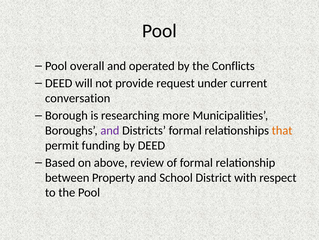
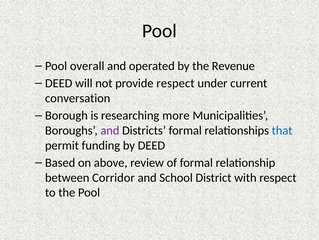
Conflicts: Conflicts -> Revenue (233, 66)
provide request: request -> respect (175, 83)
that colour: orange -> blue (282, 130)
Property: Property -> Corridor (113, 177)
